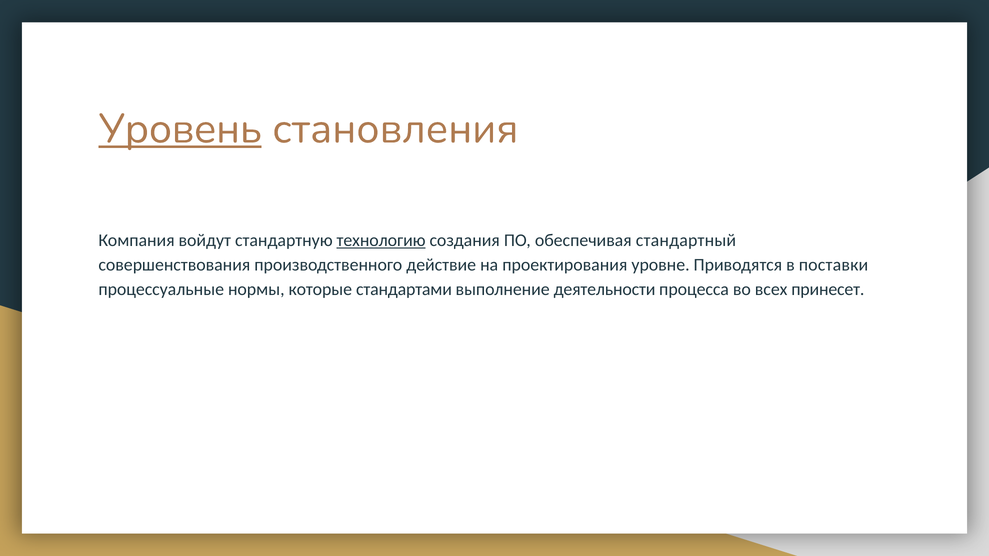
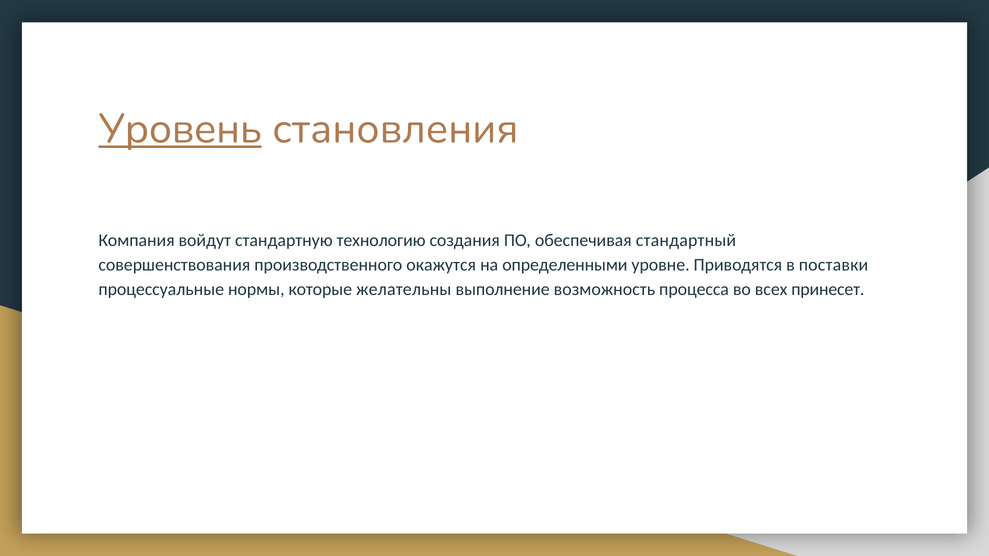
технологию underline: present -> none (381, 240)
действие: действие -> окажутся (441, 265)
проектирования: проектирования -> определенными (565, 265)
стандартами: стандартами -> желательны (404, 290)
деятельности: деятельности -> возможность (604, 290)
